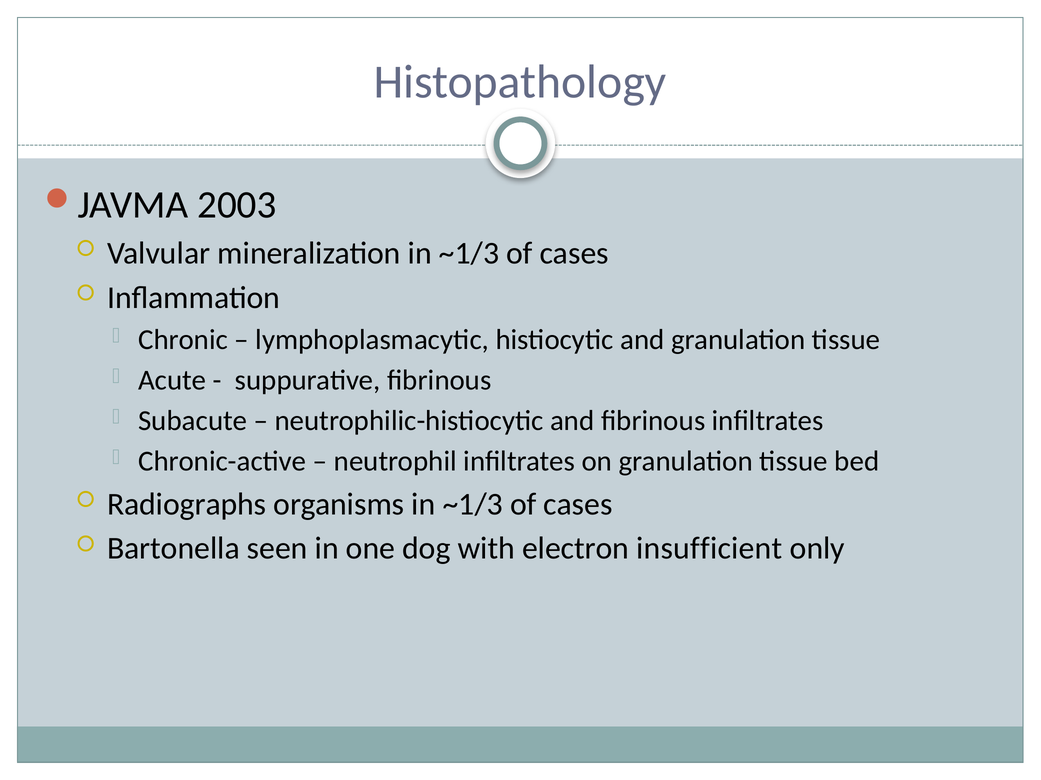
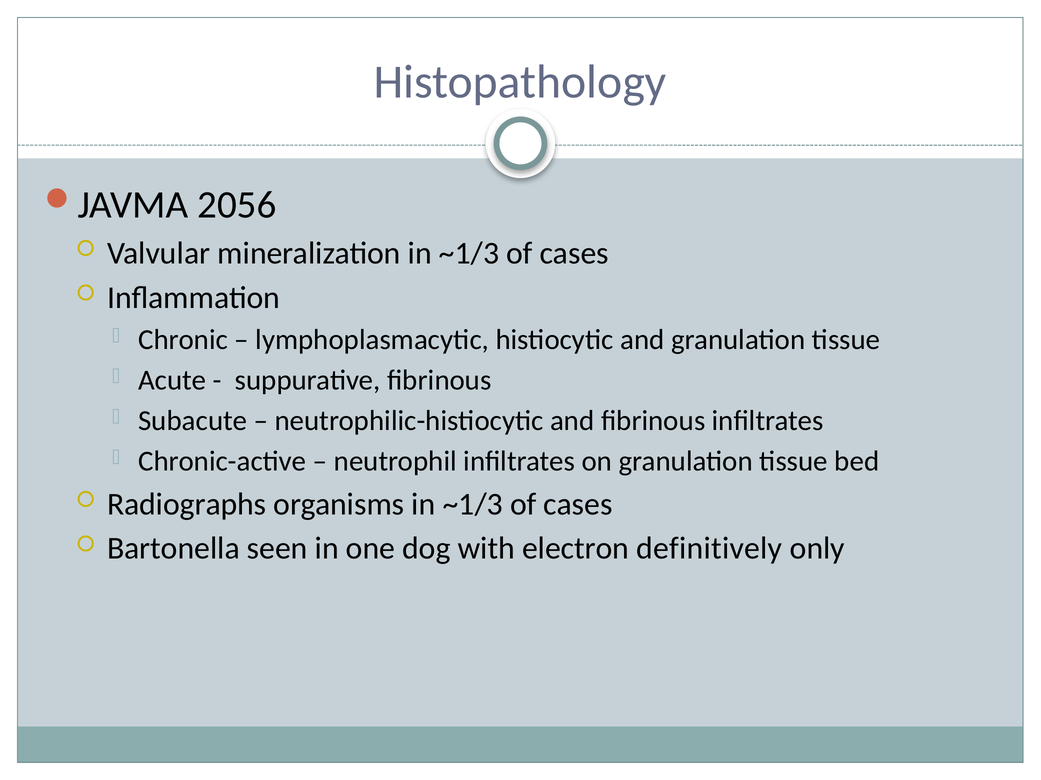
2003: 2003 -> 2056 (237, 205)
insufficient: insufficient -> definitively (709, 549)
